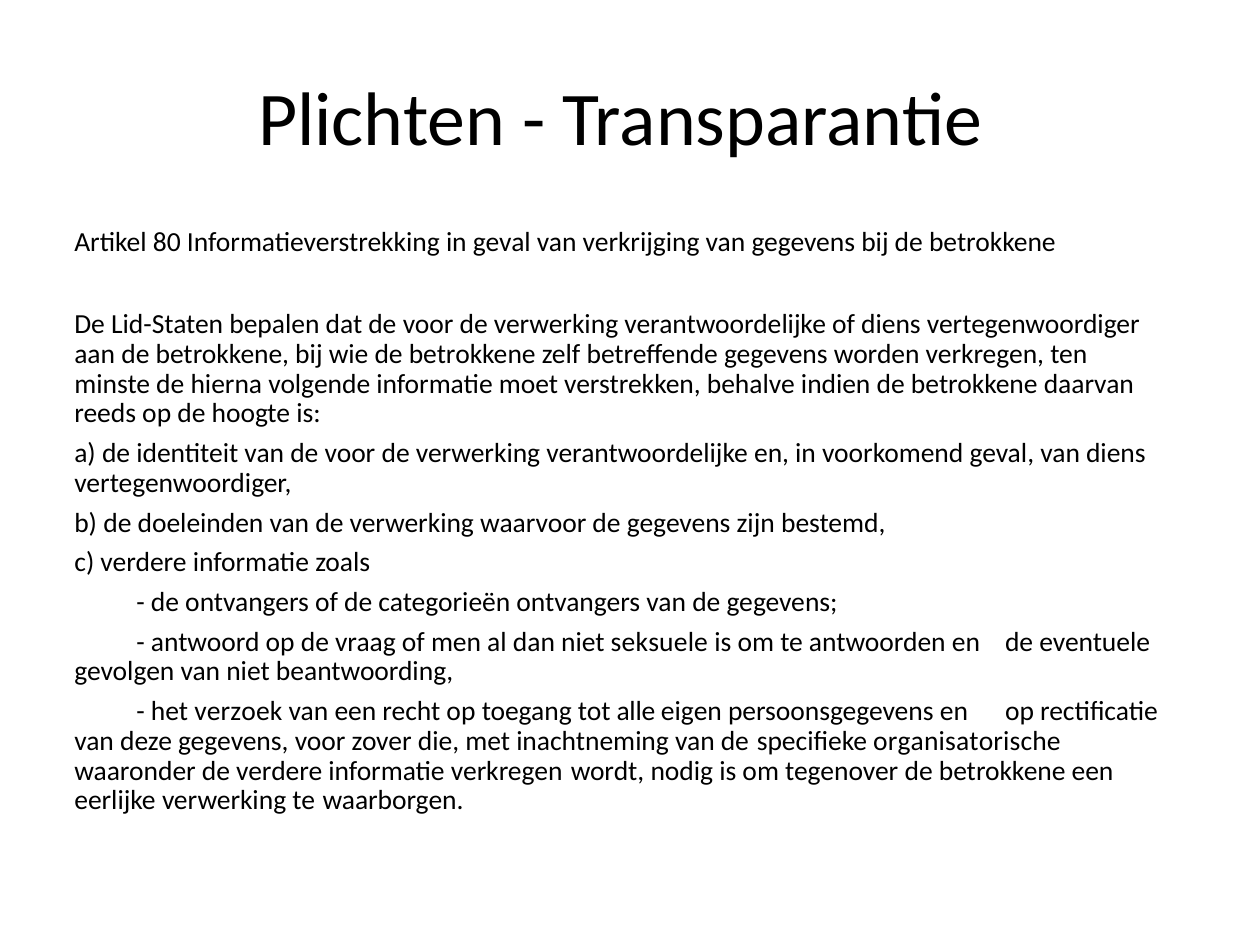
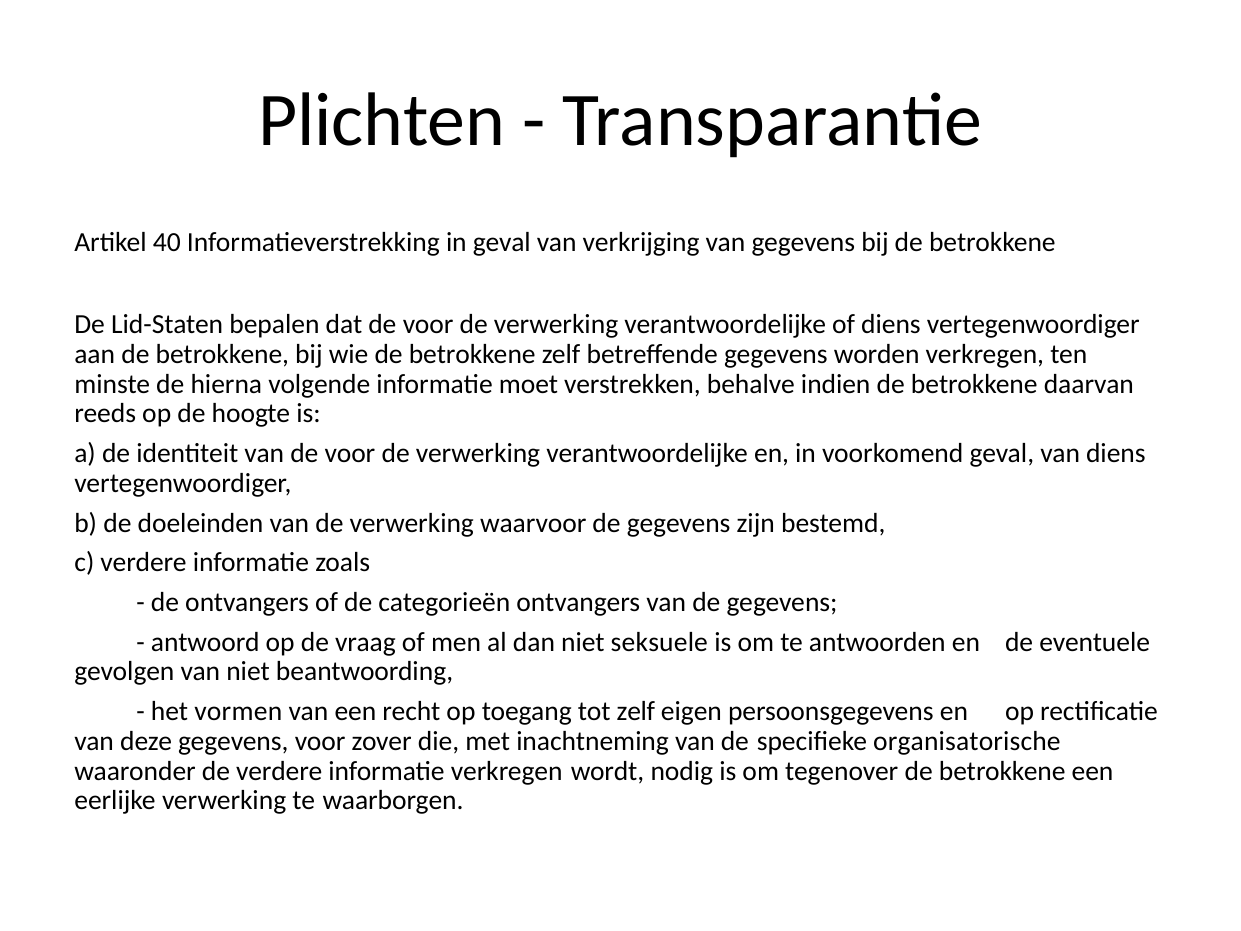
80: 80 -> 40 (167, 242)
verzoek: verzoek -> vormen (238, 711)
tot alle: alle -> zelf (636, 711)
